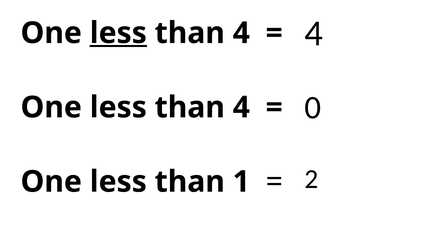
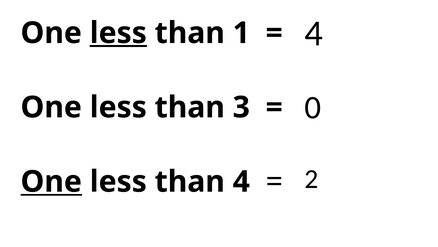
4: 4 -> 1 (241, 33)
4: 4 -> 3 (241, 107)
One underline: none -> present (51, 181)
than 1: 1 -> 4 (241, 181)
